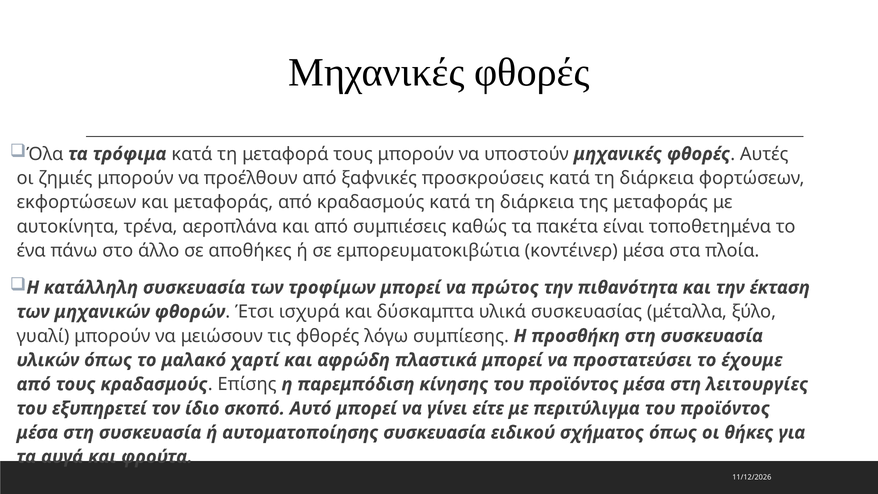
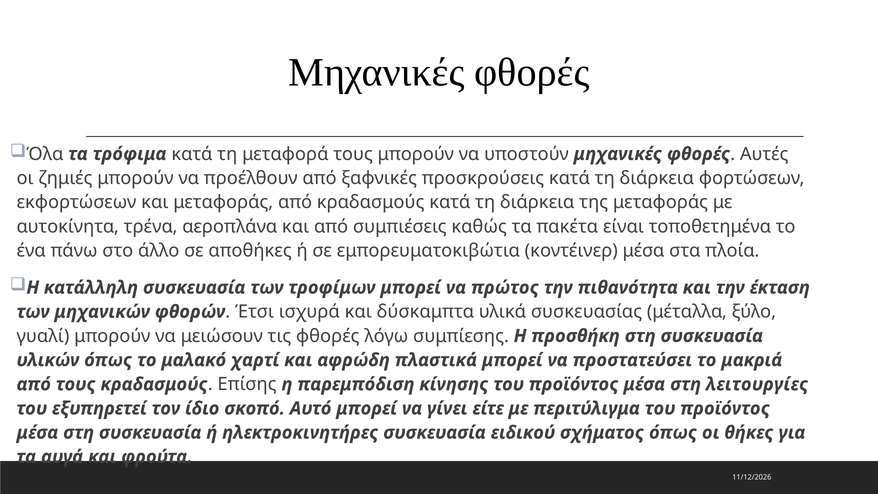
έχουμε: έχουμε -> μακριά (752, 360)
αυτοματοποίησης: αυτοματοποίησης -> ηλεκτροκινητήρες (300, 433)
